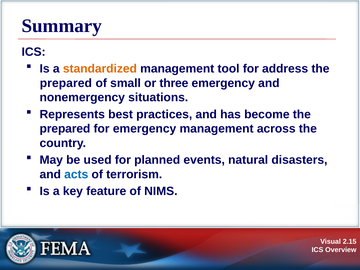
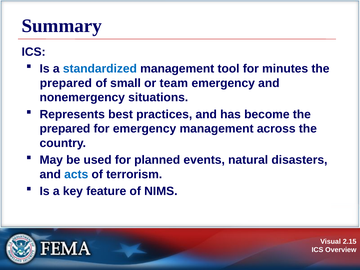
standardized colour: orange -> blue (100, 69)
address: address -> minutes (285, 69)
three: three -> team (174, 83)
